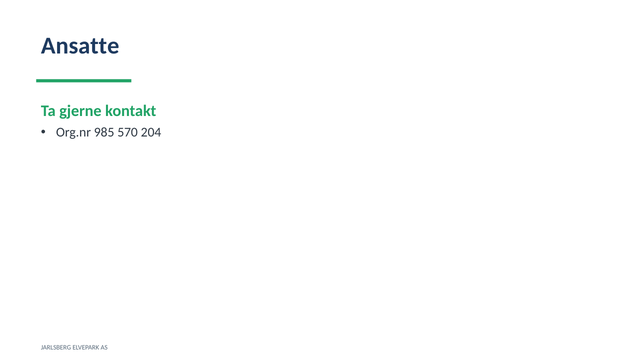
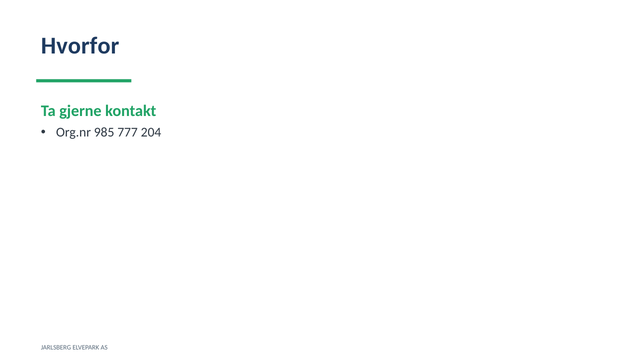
Ansatte: Ansatte -> Hvorfor (80, 46)
570: 570 -> 777 (128, 132)
